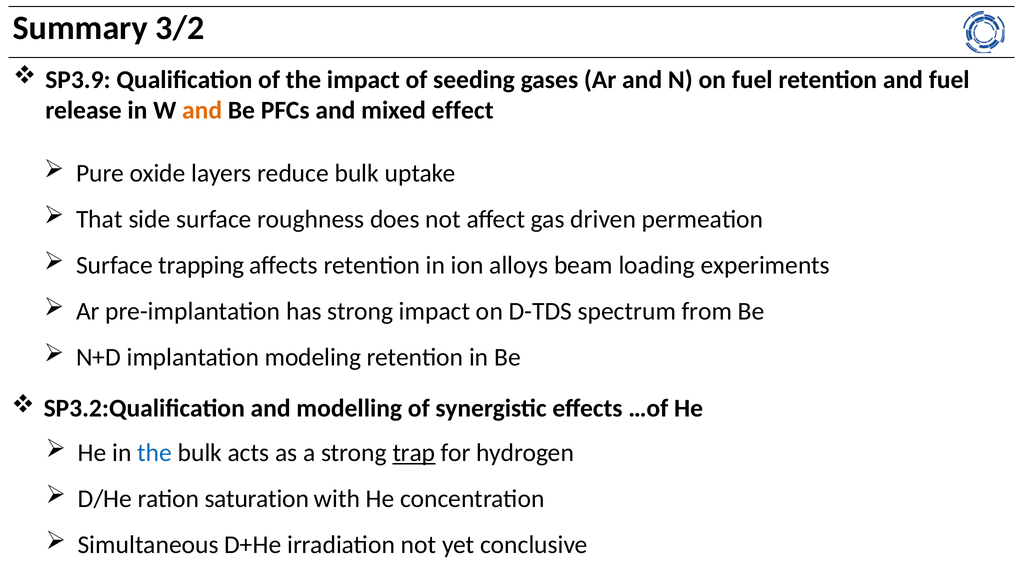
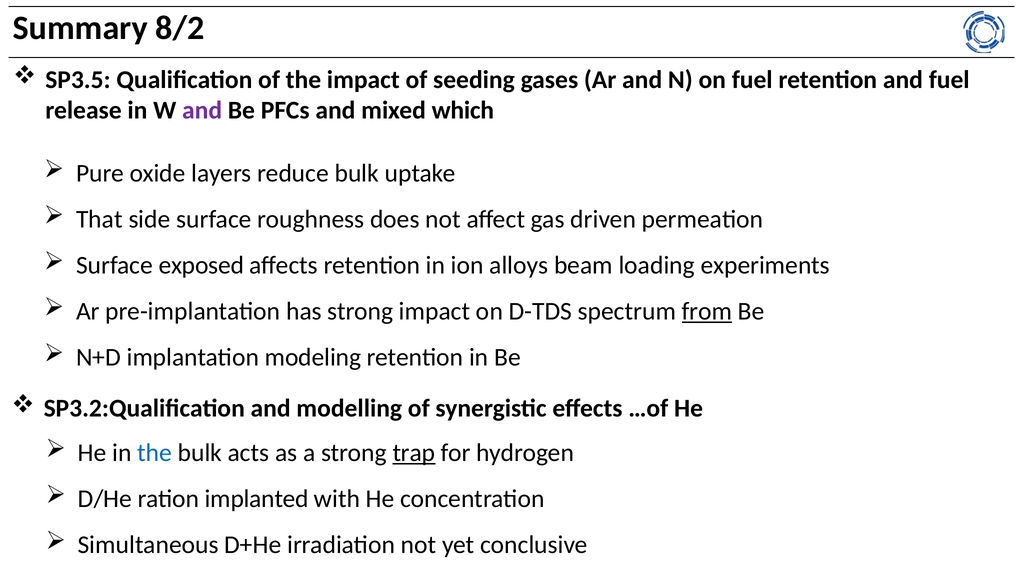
3/2: 3/2 -> 8/2 (180, 28)
SP3.9: SP3.9 -> SP3.5 (78, 80)
and colour: orange -> purple (202, 110)
effect: effect -> which (463, 110)
trapping: trapping -> exposed (201, 266)
from underline: none -> present (707, 312)
saturation: saturation -> implanted (257, 499)
